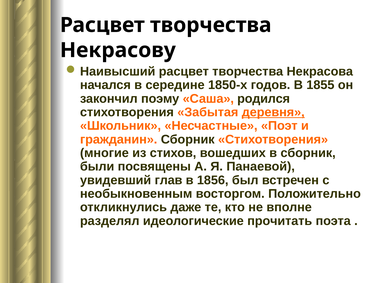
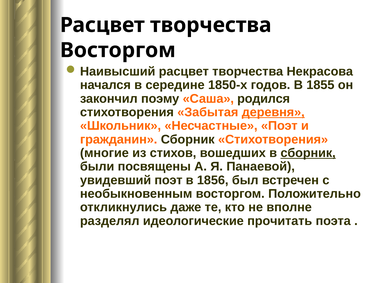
Некрасову: Некрасову -> Восторгом (118, 50)
сборник underline: none -> present (308, 153)
увидевший глав: глав -> поэт (169, 180)
